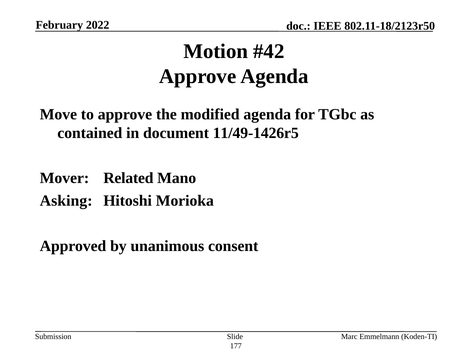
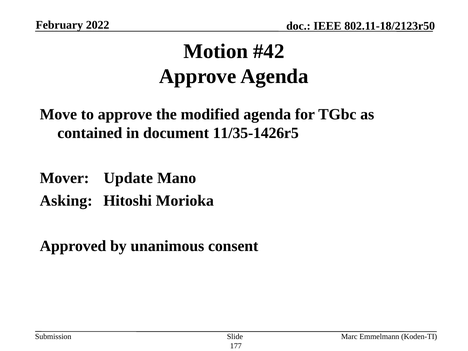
11/49-1426r5: 11/49-1426r5 -> 11/35-1426r5 (256, 133)
Related: Related -> Update (128, 178)
